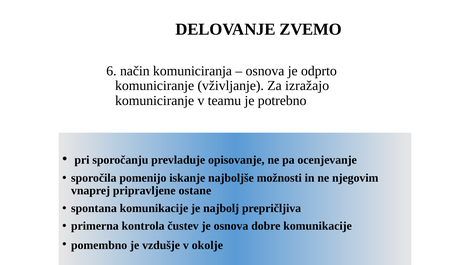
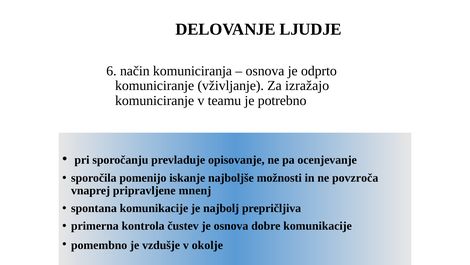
ZVEMO: ZVEMO -> LJUDJE (311, 29)
njegovim: njegovim -> povzroča (355, 178)
ostane: ostane -> mnenj (195, 190)
